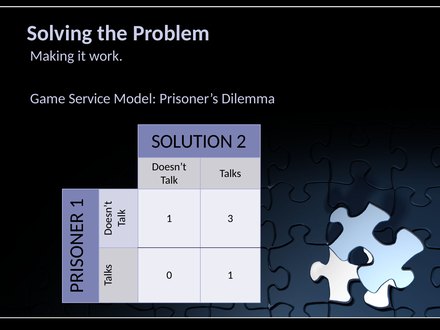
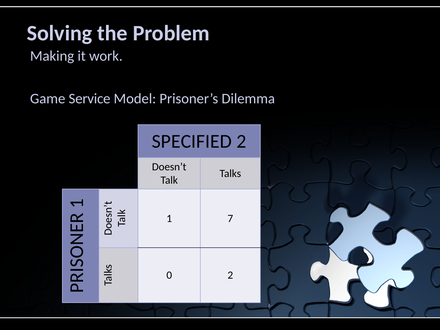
SOLUTION: SOLUTION -> SPECIFIED (192, 141)
3: 3 -> 7 (230, 218)
0 1: 1 -> 2 (230, 275)
